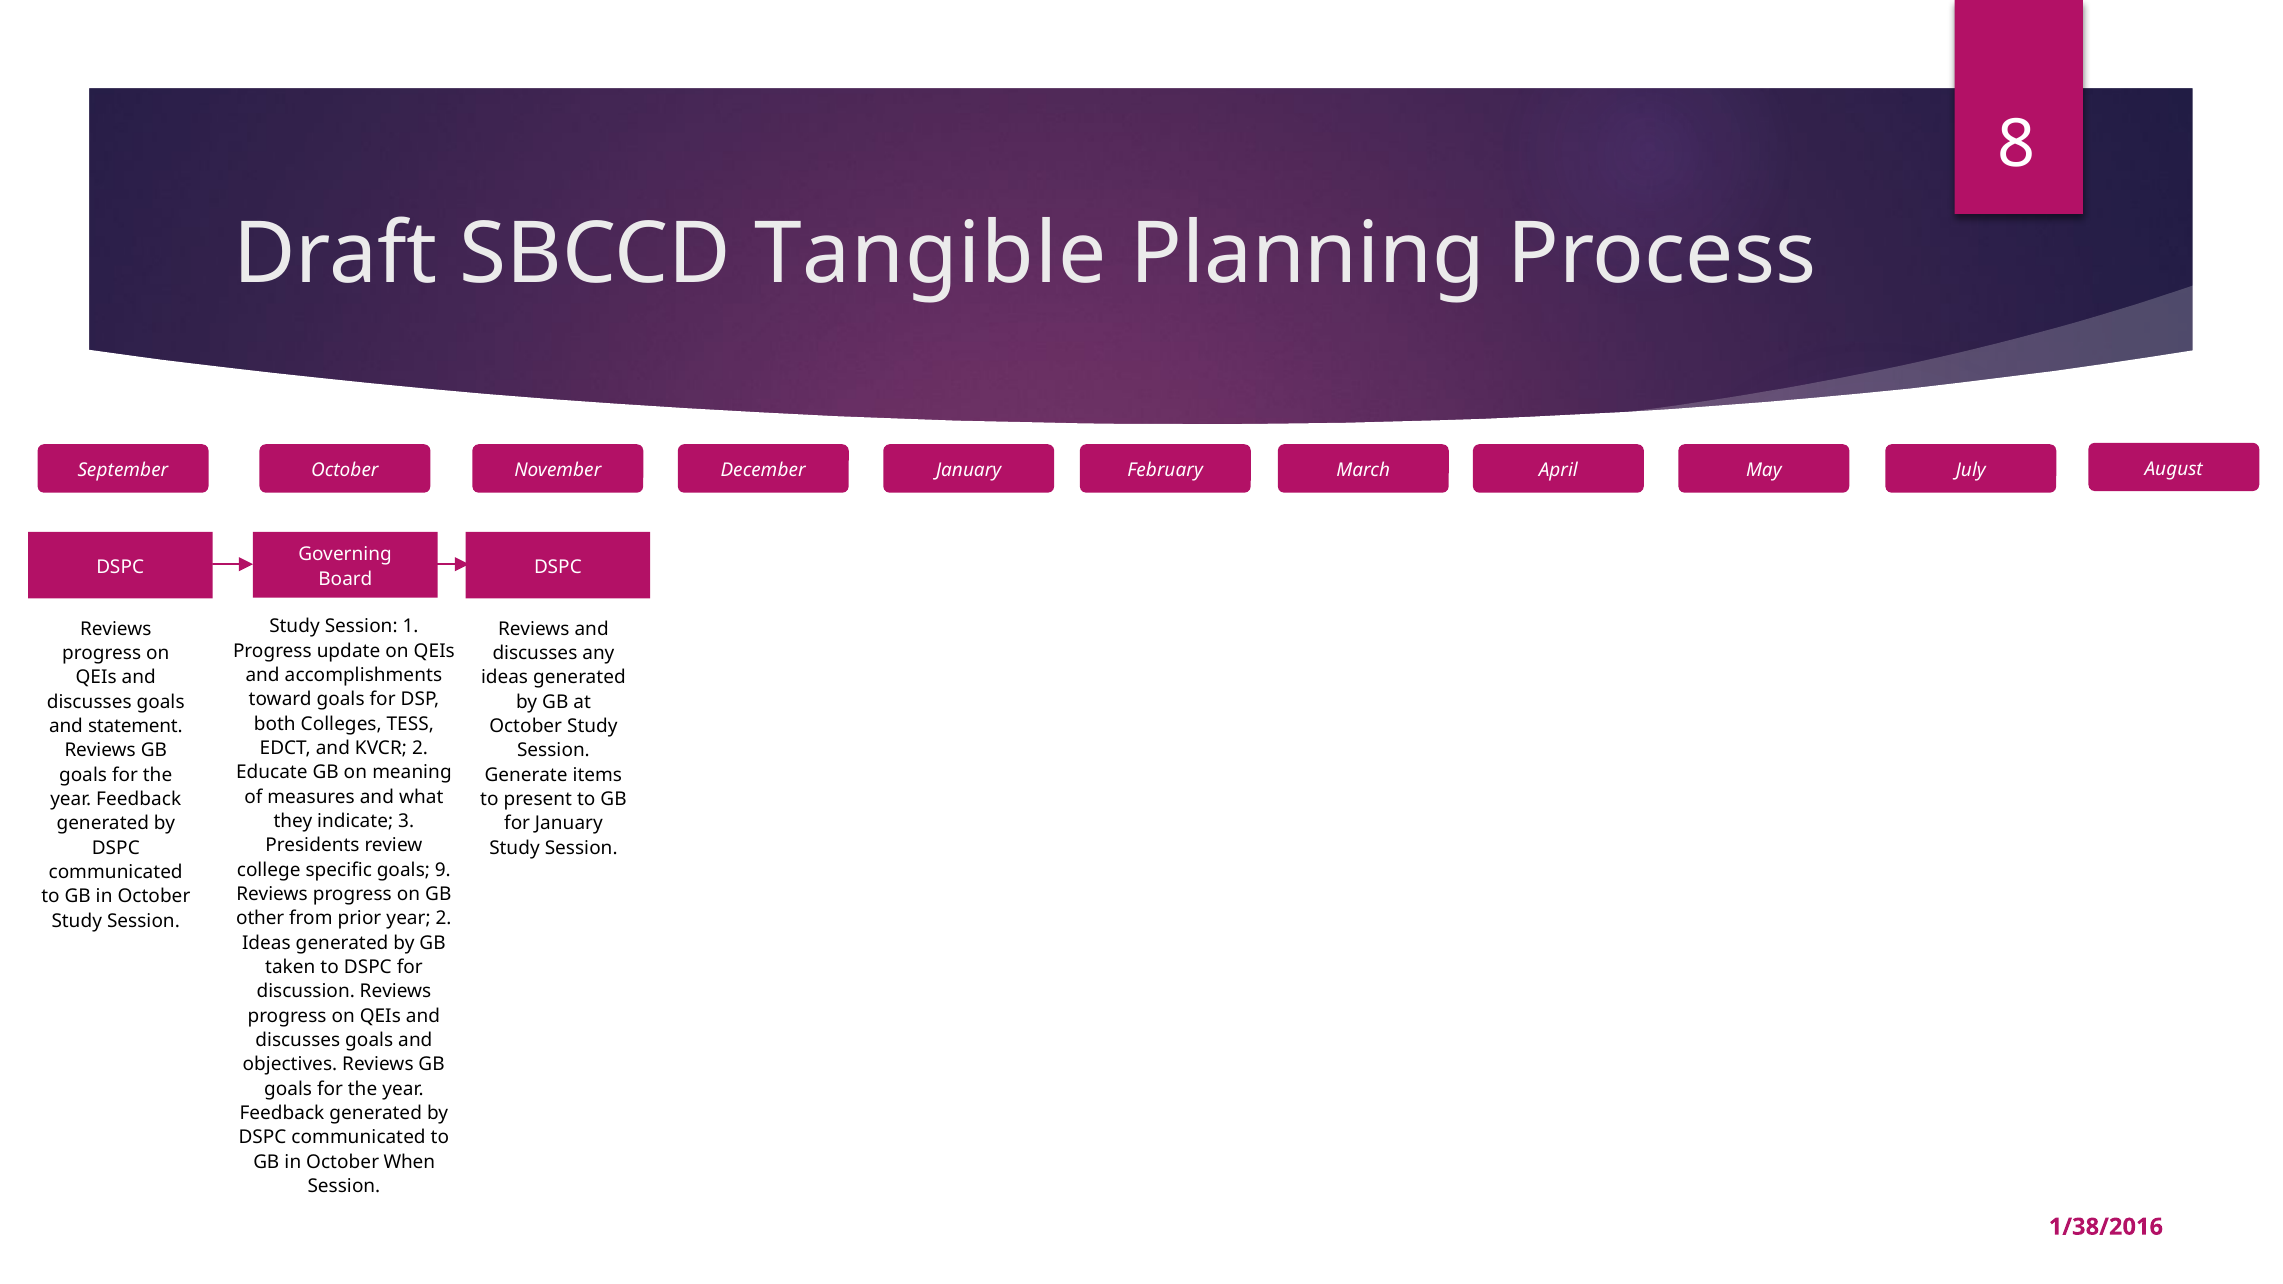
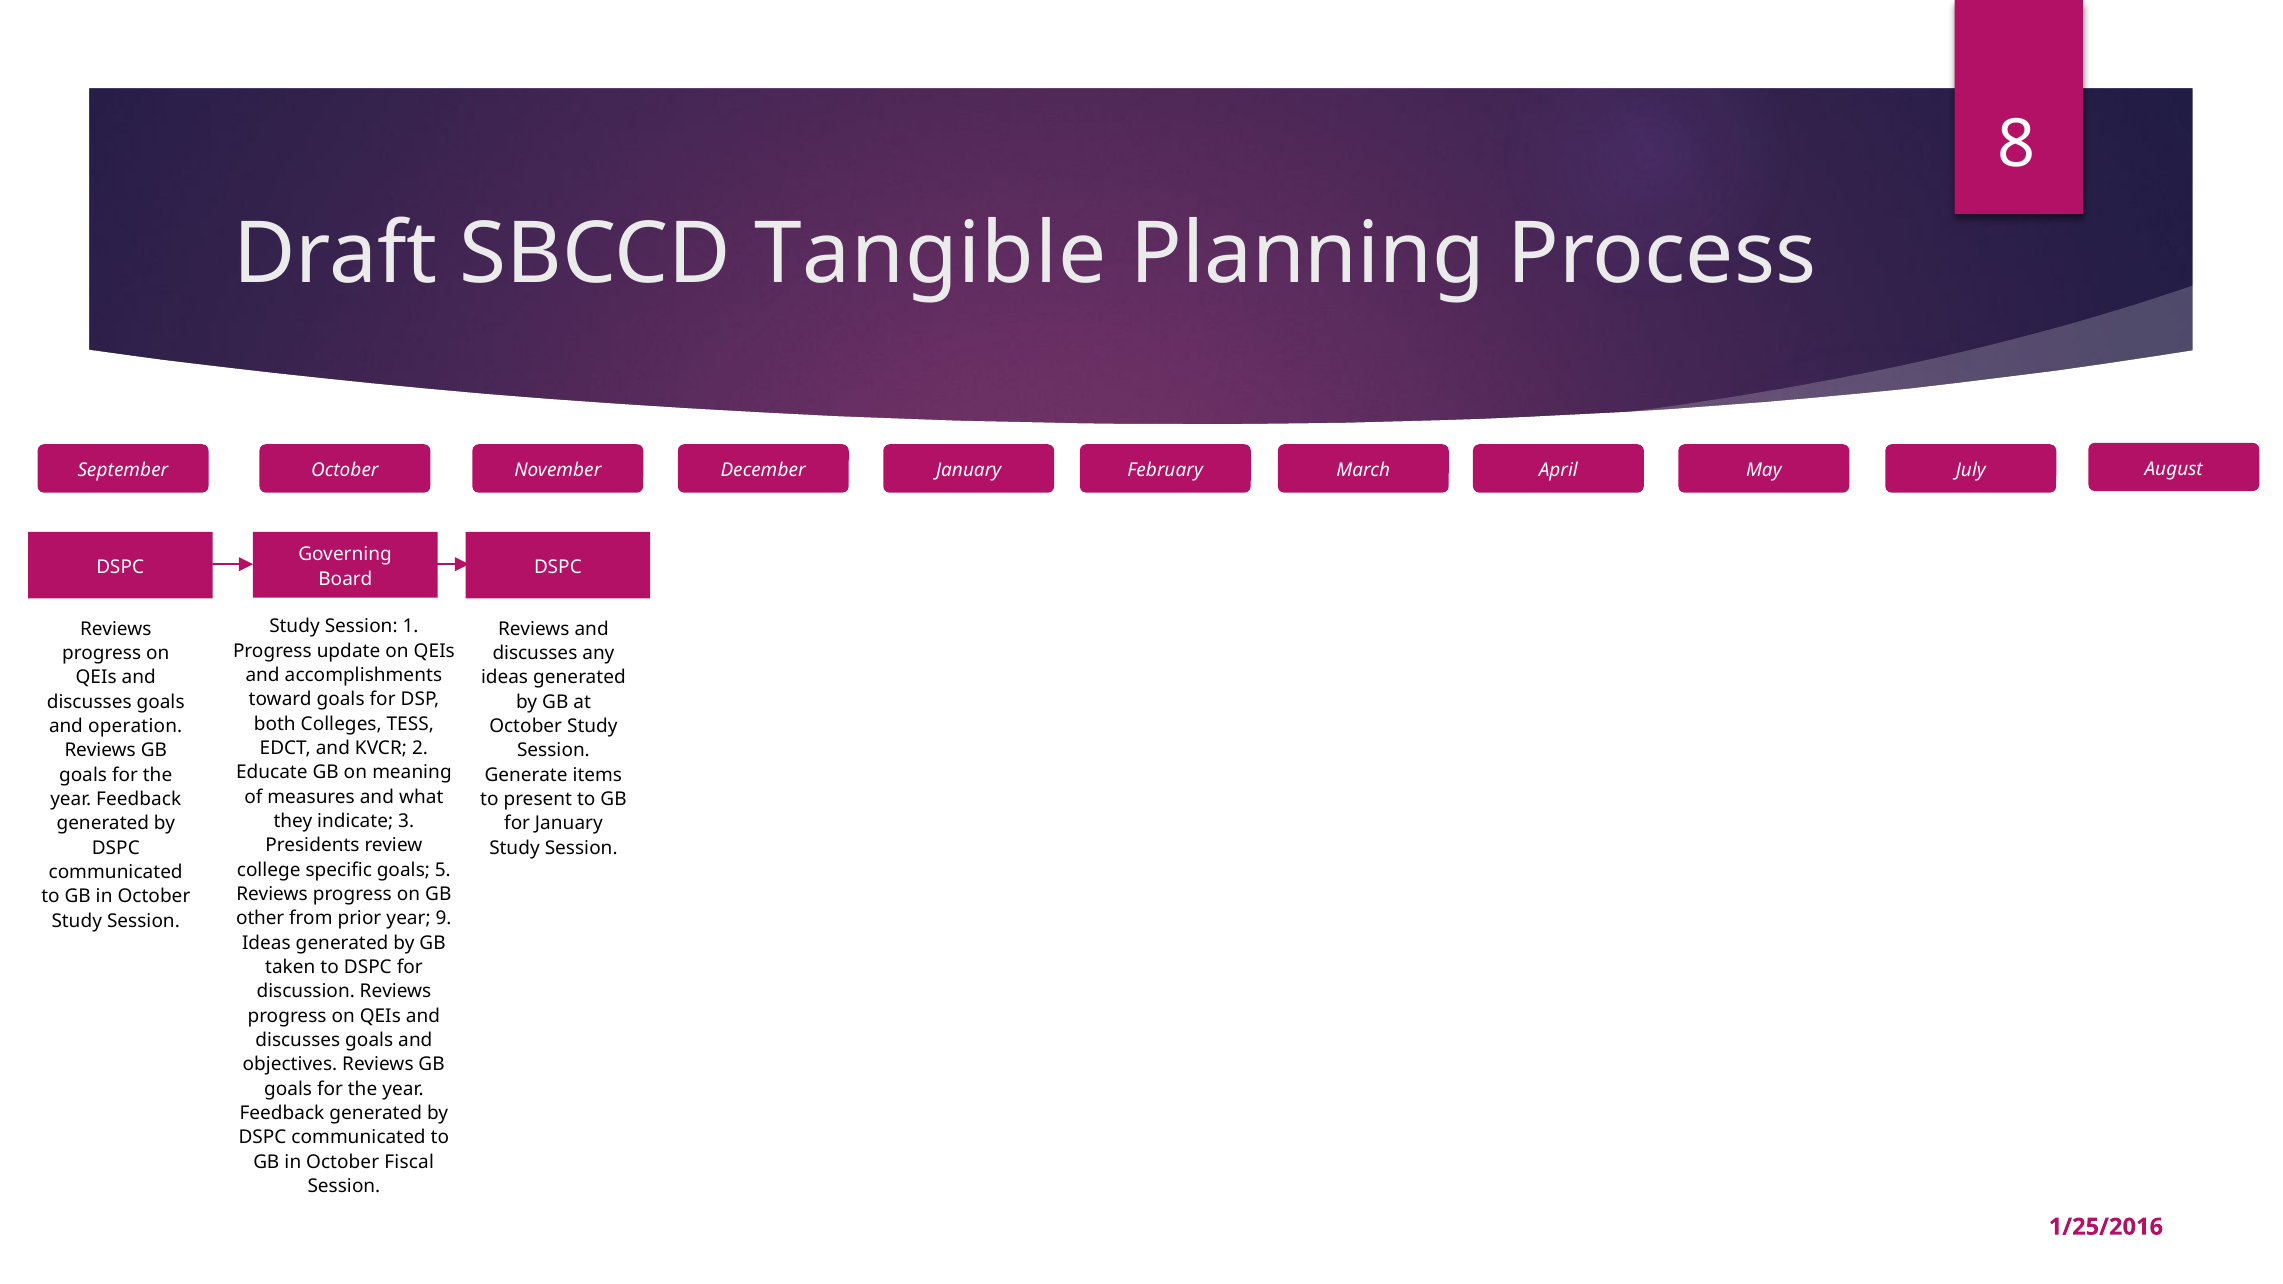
statement: statement -> operation (135, 726)
9: 9 -> 5 (443, 870)
year 2: 2 -> 9 (443, 919)
When: When -> Fiscal (409, 1162)
1/38/2016: 1/38/2016 -> 1/25/2016 (2106, 1227)
